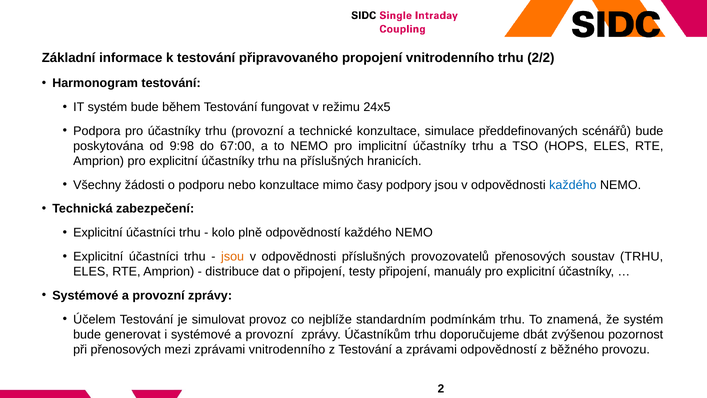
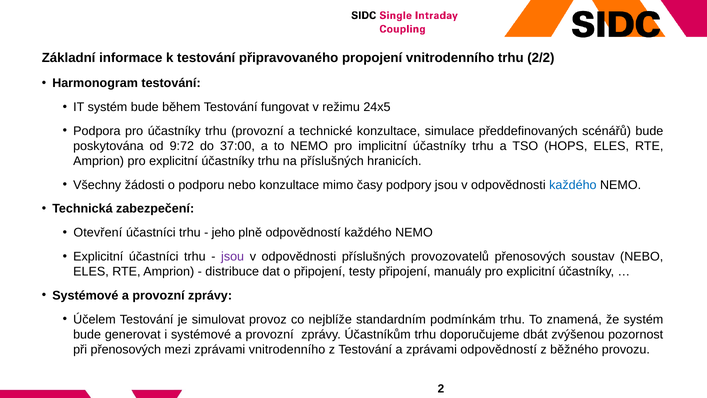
9:98: 9:98 -> 9:72 (182, 146)
67:00: 67:00 -> 37:00 (237, 146)
Explicitní: Explicitní -> Otevření (98, 233)
kolo: kolo -> jeho (223, 233)
jsou colour: orange -> purple (233, 256)
soustav TRHU: TRHU -> NEBO (642, 256)
